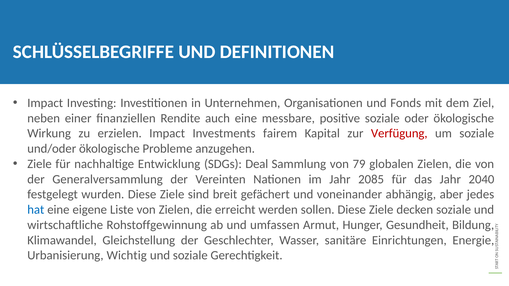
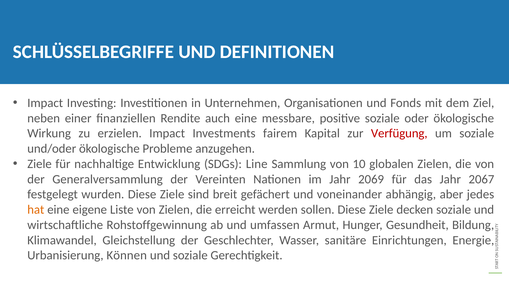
Deal: Deal -> Line (257, 164)
79: 79 -> 10 (359, 164)
2085: 2085 -> 2069 (371, 179)
2040: 2040 -> 2067 (481, 179)
hat colour: blue -> orange (36, 210)
Wichtig: Wichtig -> Können (127, 256)
